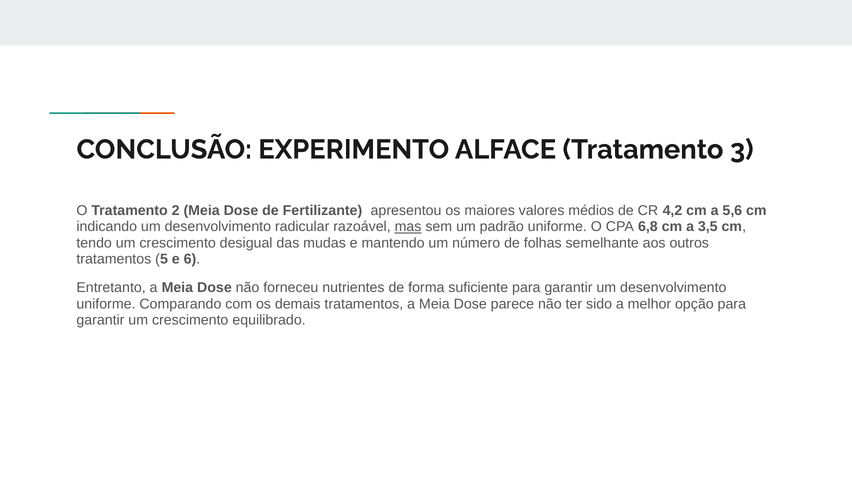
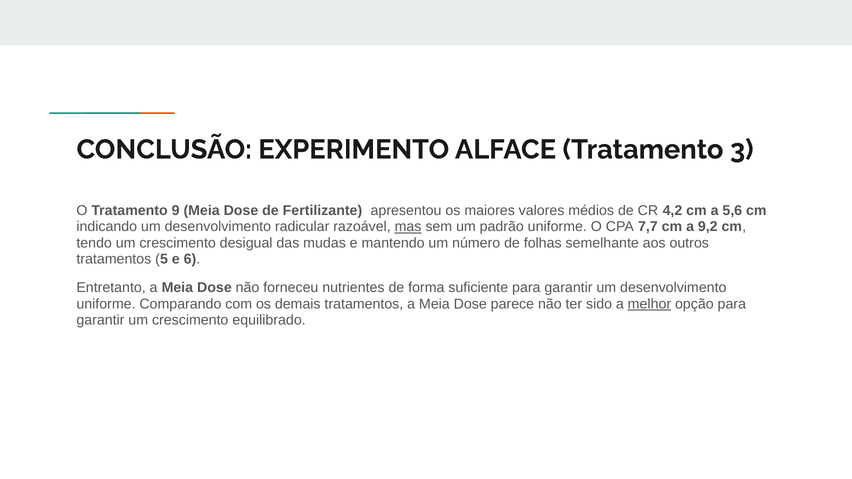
2: 2 -> 9 (176, 211)
6,8: 6,8 -> 7,7 (648, 227)
3,5: 3,5 -> 9,2 (708, 227)
melhor underline: none -> present (649, 304)
